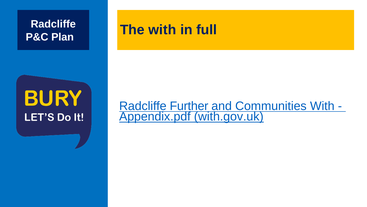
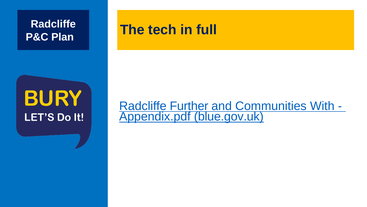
The with: with -> tech (162, 30)
with.gov.uk: with.gov.uk -> blue.gov.uk (229, 116)
